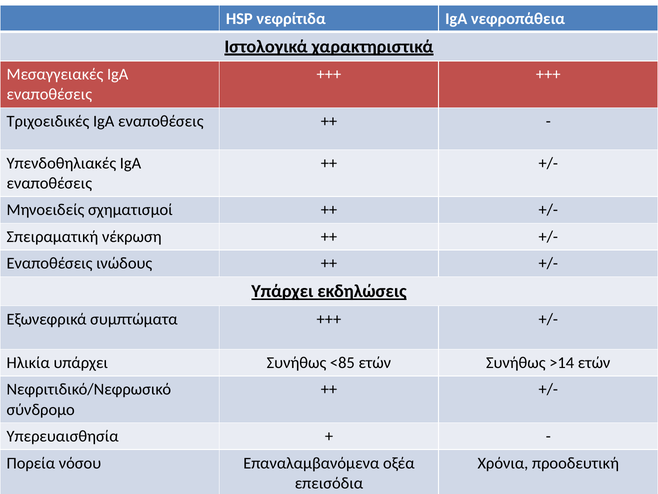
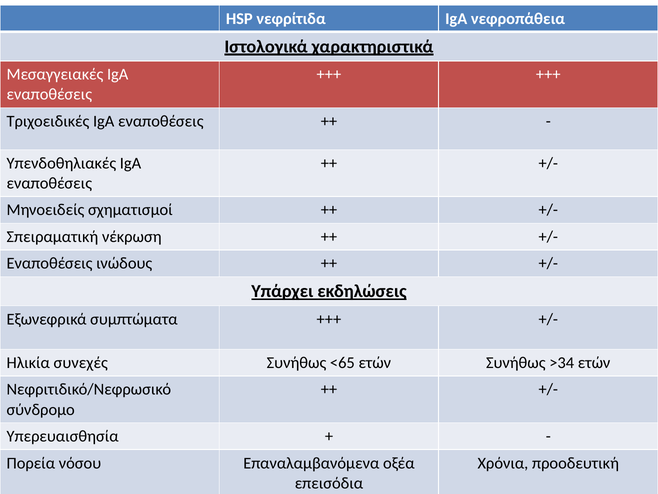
Ηλικία υπάρχει: υπάρχει -> συνεχές (81, 362)
<85: <85 -> <65 (342, 362)
>14: >14 -> >34 (562, 362)
